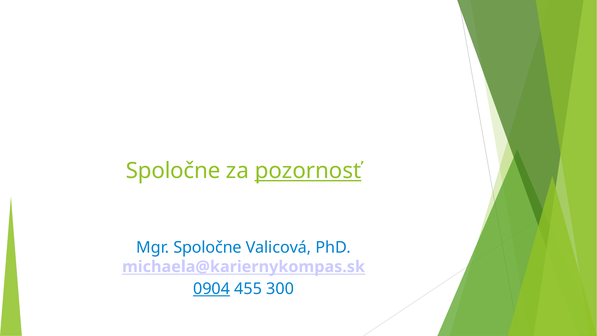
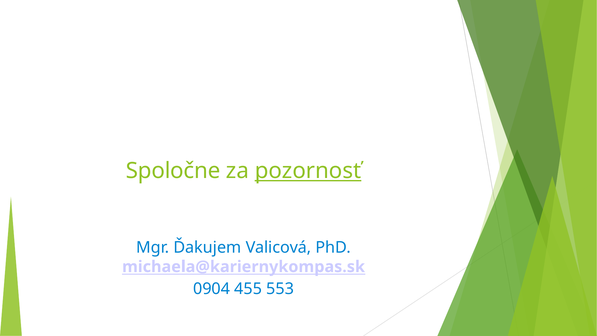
Mgr Spoločne: Spoločne -> Ďakujem (207, 247)
0904 underline: present -> none (212, 289)
300: 300 -> 553 (280, 289)
